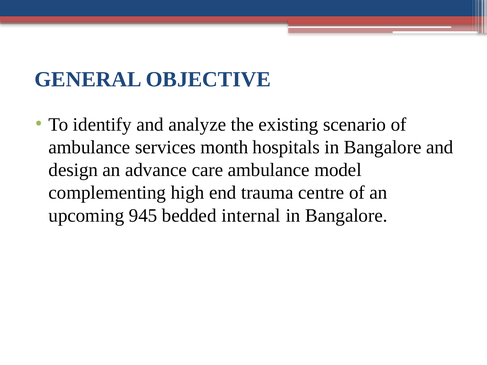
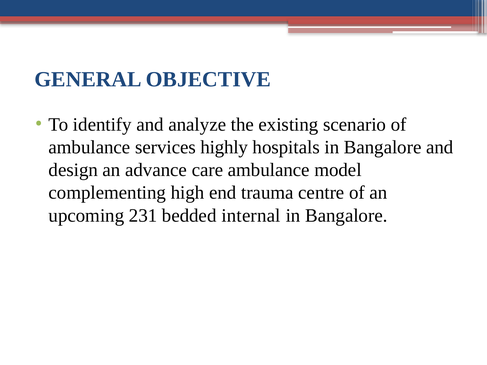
month: month -> highly (224, 147)
945: 945 -> 231 (143, 216)
